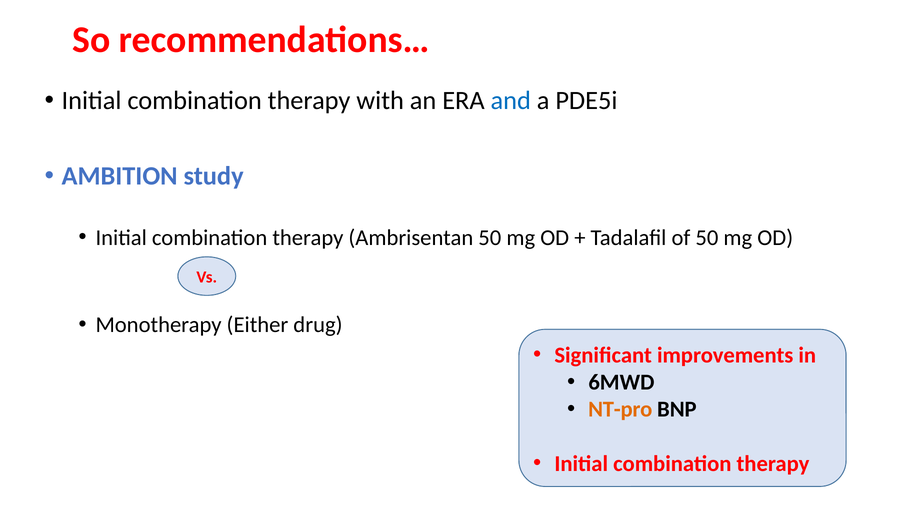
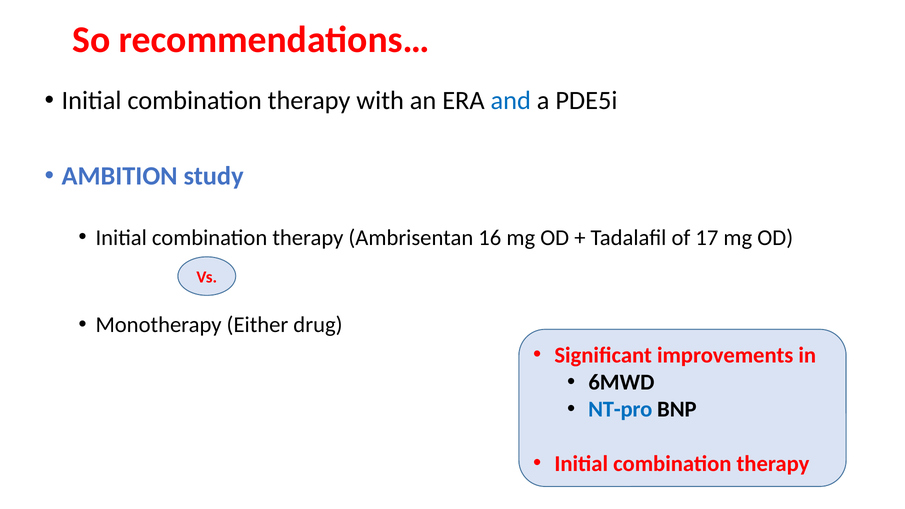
Ambrisentan 50: 50 -> 16 (490, 238)
of 50: 50 -> 17 (707, 238)
NT-pro colour: orange -> blue (620, 410)
